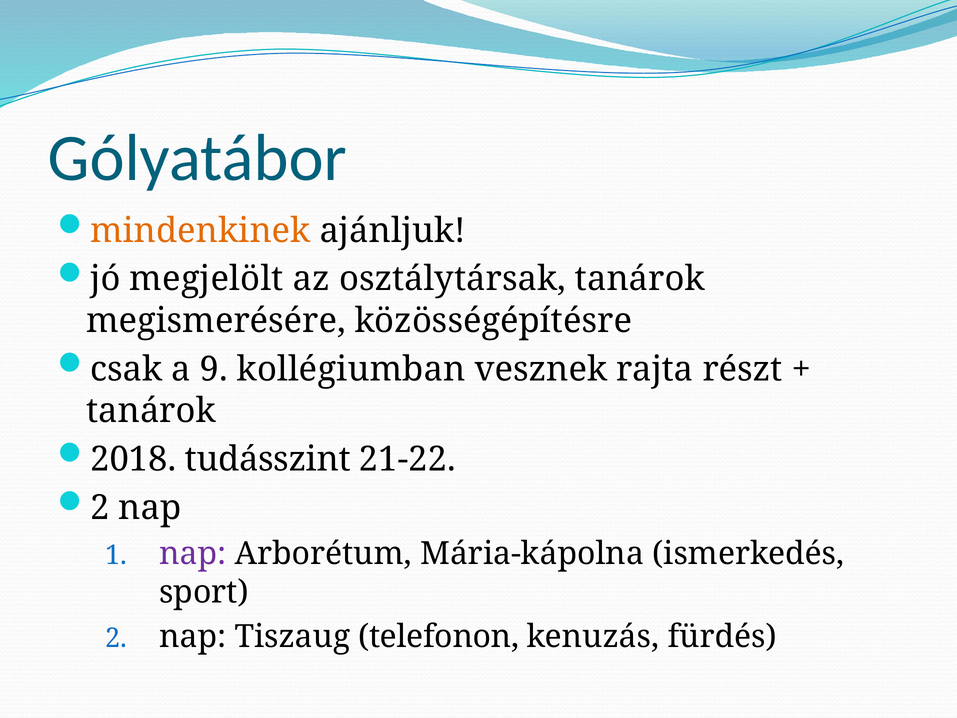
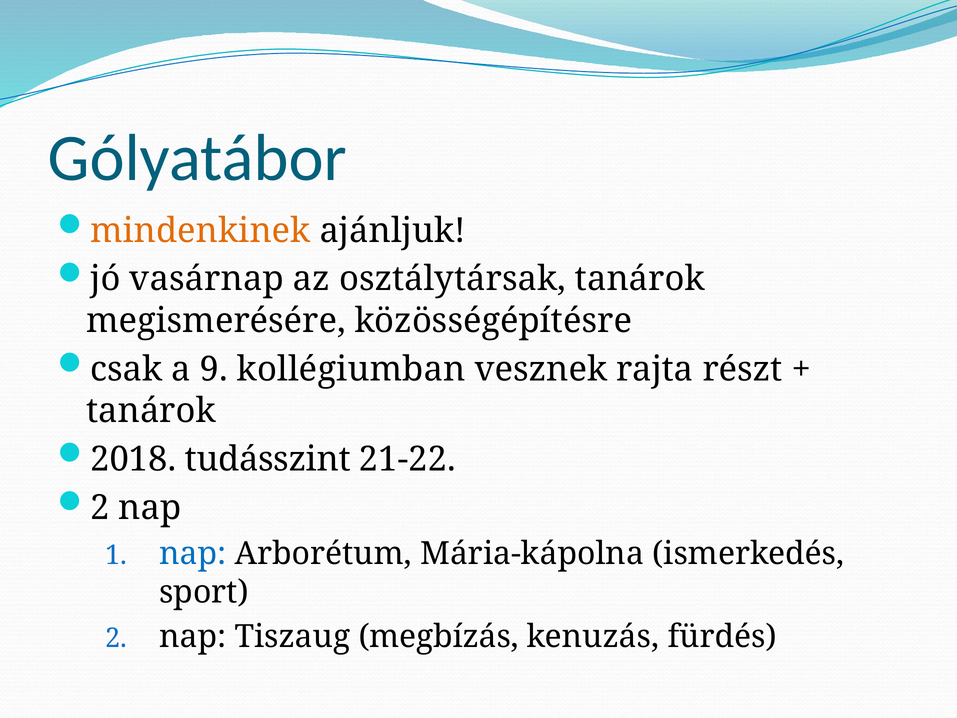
megjelölt: megjelölt -> vasárnap (207, 279)
nap colour: purple -> blue (193, 554)
telefonon: telefonon -> megbízás (439, 636)
